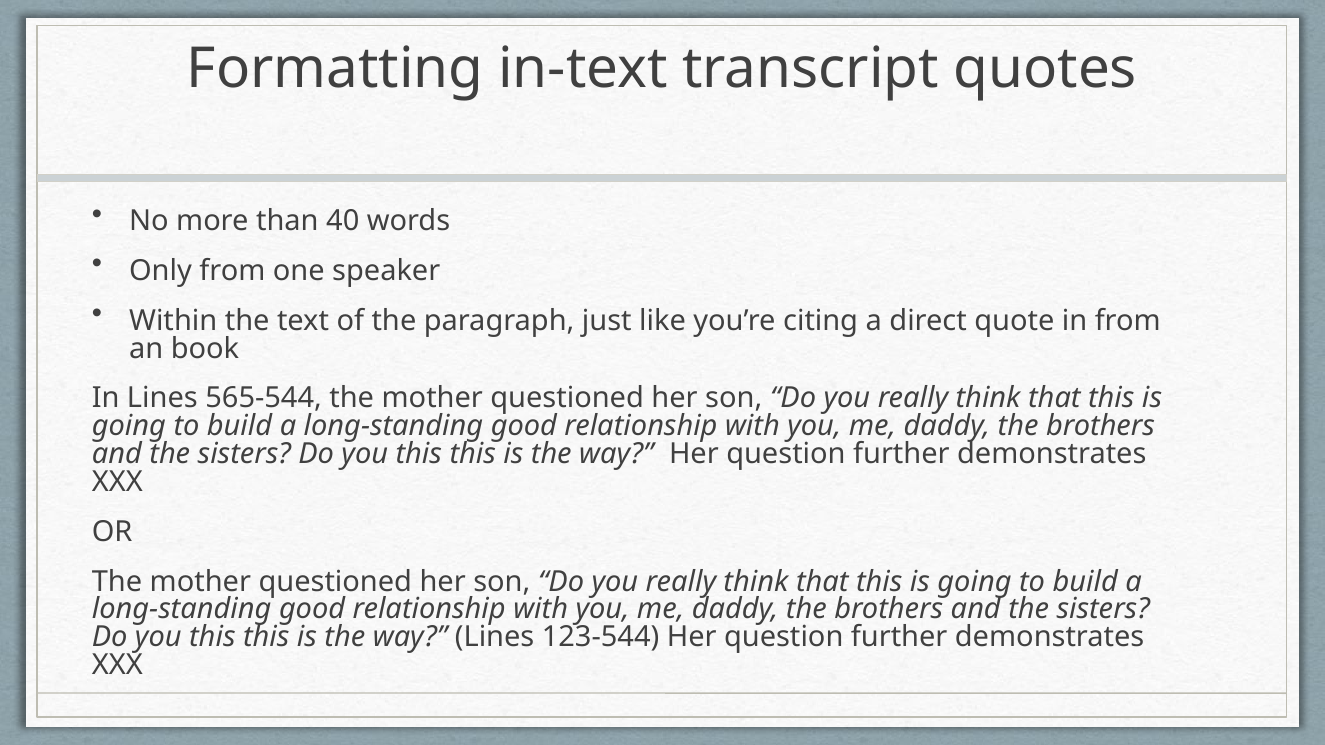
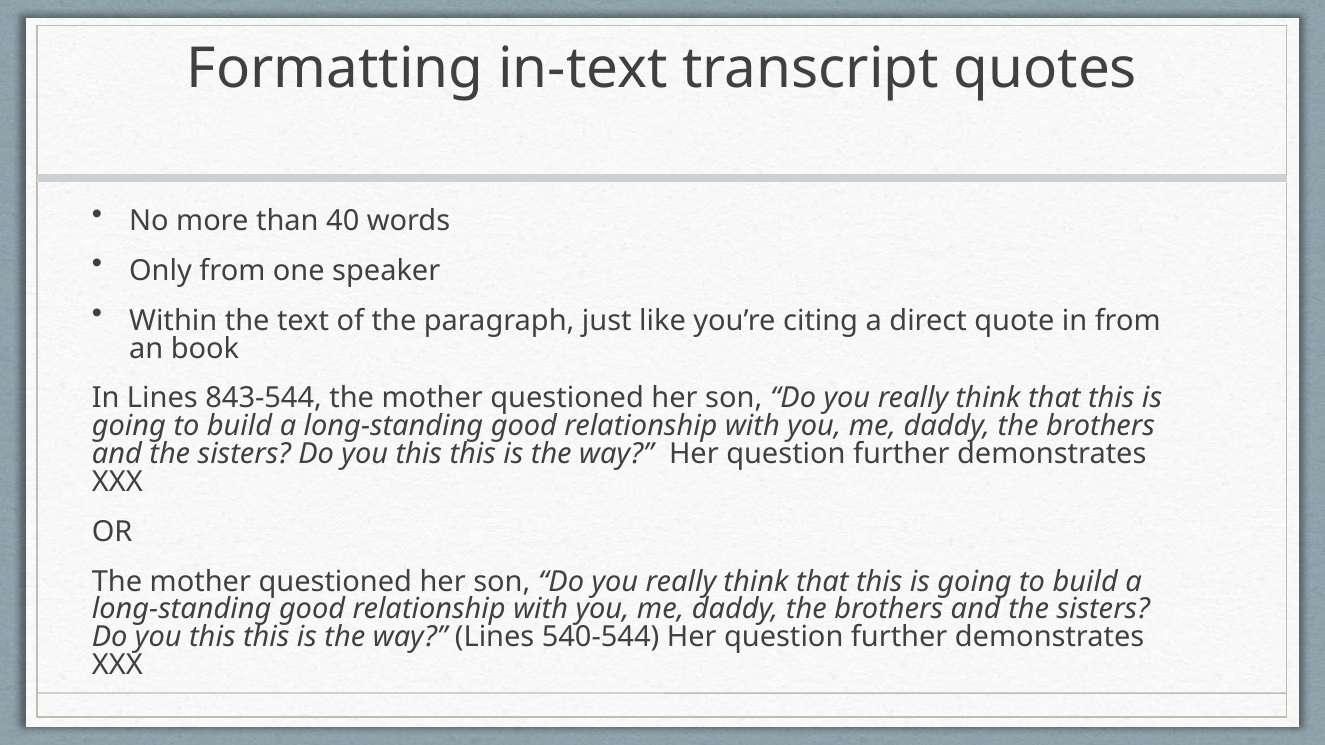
565-544: 565-544 -> 843-544 (264, 398)
123-544: 123-544 -> 540-544 (601, 637)
